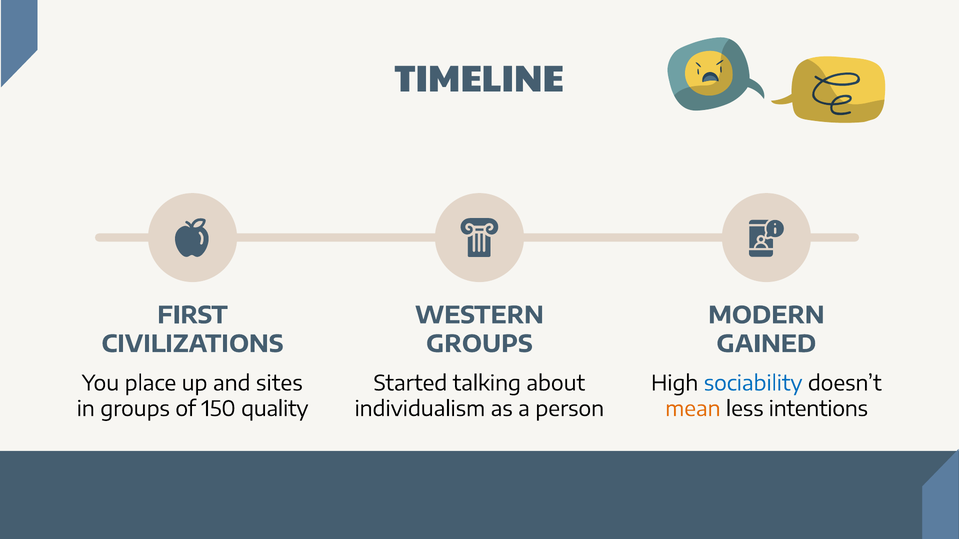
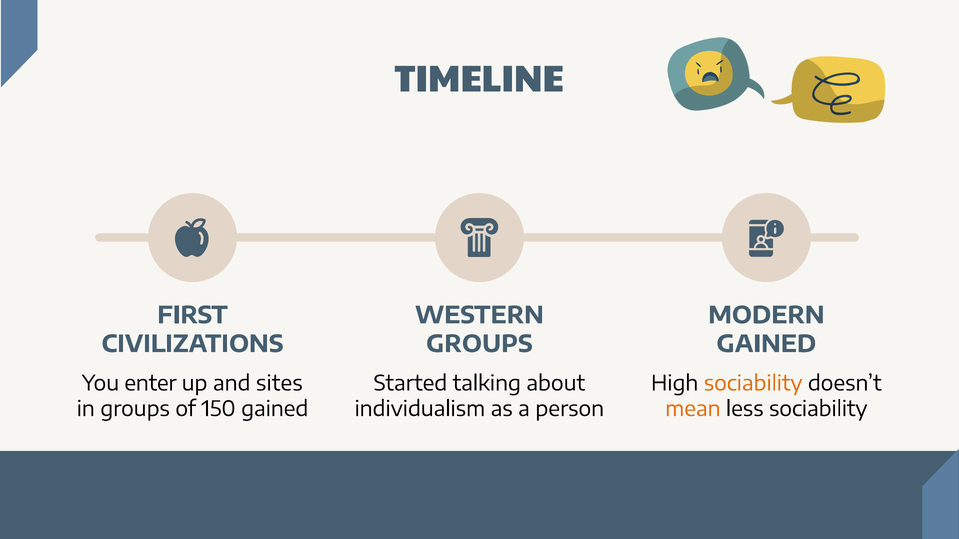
place: place -> enter (151, 384)
sociability colour: blue -> orange (753, 384)
150 quality: quality -> gained (275, 409)
less intentions: intentions -> sociability (818, 409)
